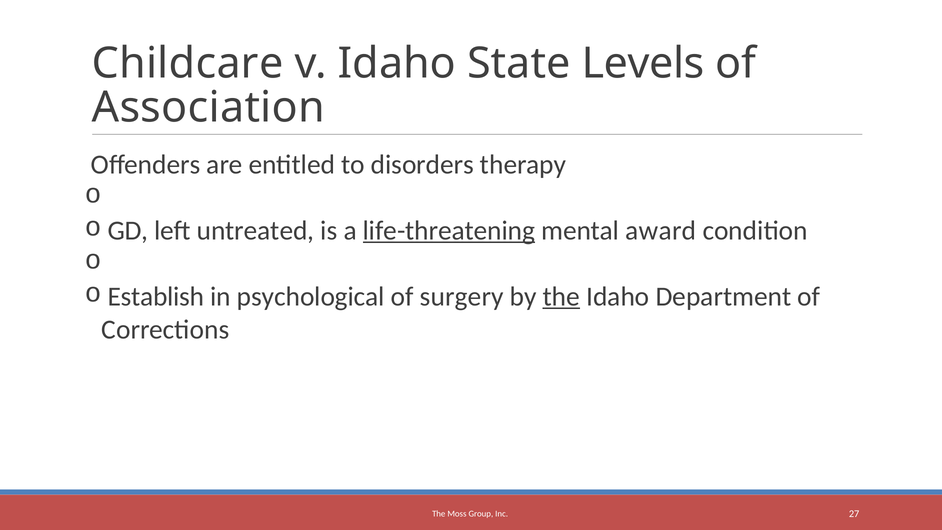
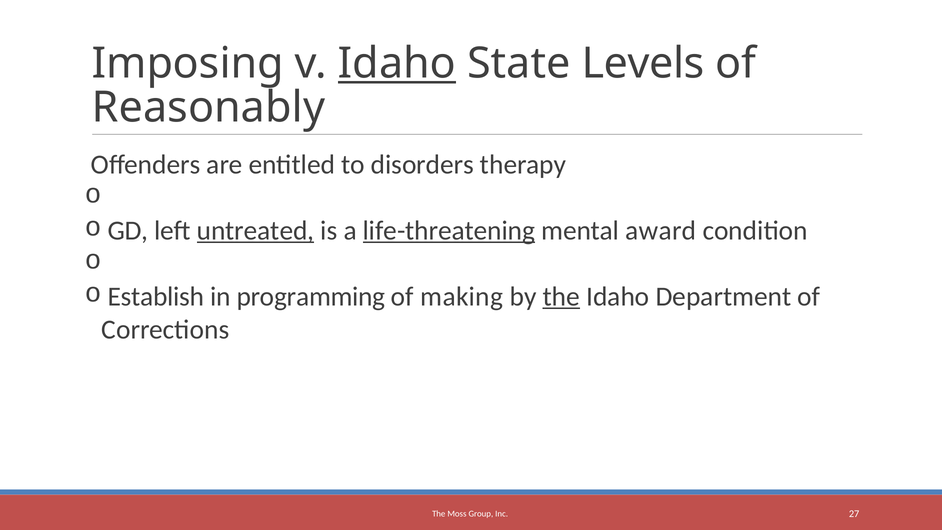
Childcare: Childcare -> Imposing (188, 64)
Idaho underline: none -> present (397, 64)
Association: Association -> Reasonably (208, 108)
untreated underline: none -> present (256, 230)
psychological: psychological -> programming (311, 296)
surgery: surgery -> making (462, 296)
